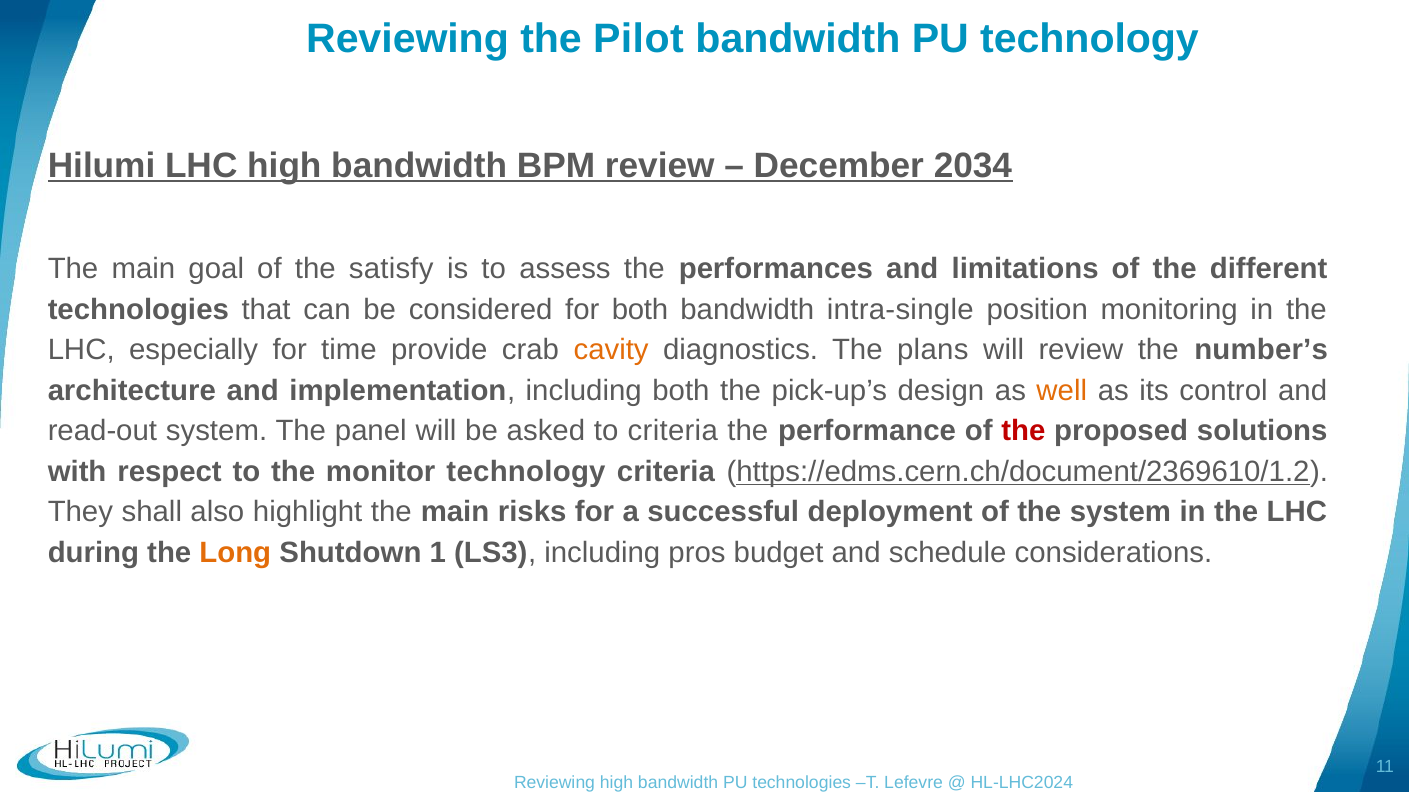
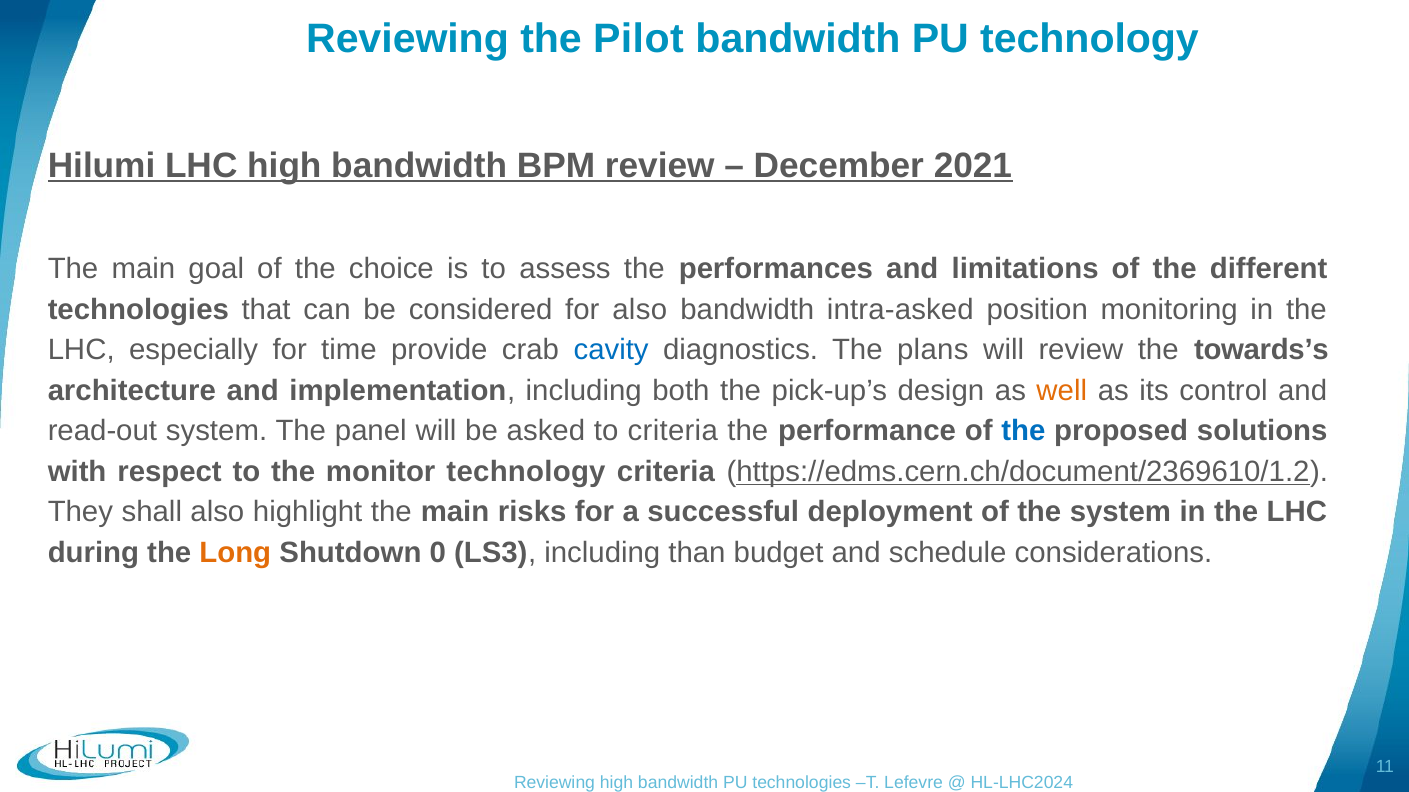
2034: 2034 -> 2021 (973, 166)
satisfy: satisfy -> choice (391, 269)
for both: both -> also (640, 310)
intra-single: intra-single -> intra-asked (900, 310)
cavity colour: orange -> blue (611, 350)
number’s: number’s -> towards’s (1261, 350)
the colour: red -> blue (1023, 431)
1: 1 -> 0 (438, 553)
pros: pros -> than (697, 553)
